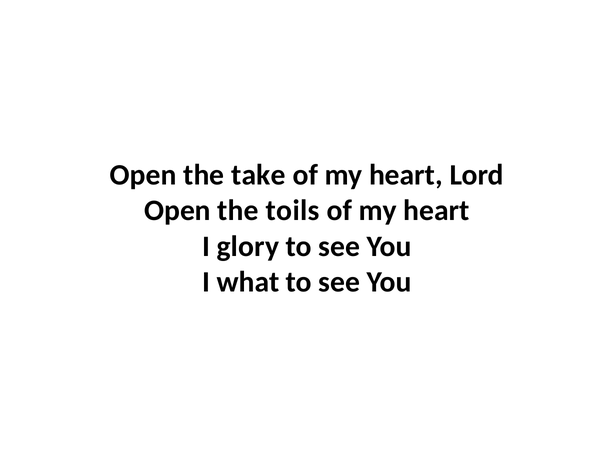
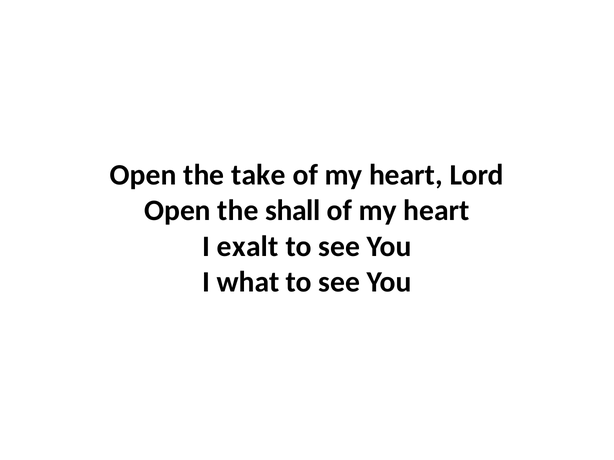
toils: toils -> shall (293, 211)
glory: glory -> exalt (248, 247)
